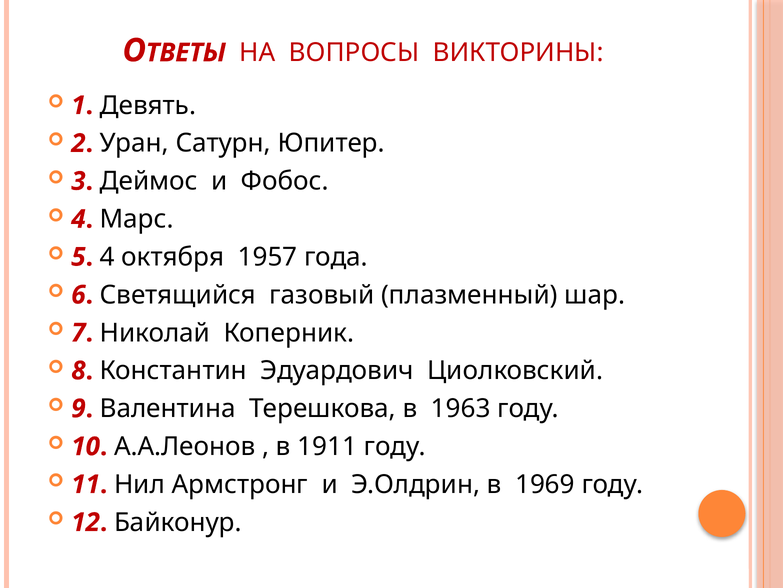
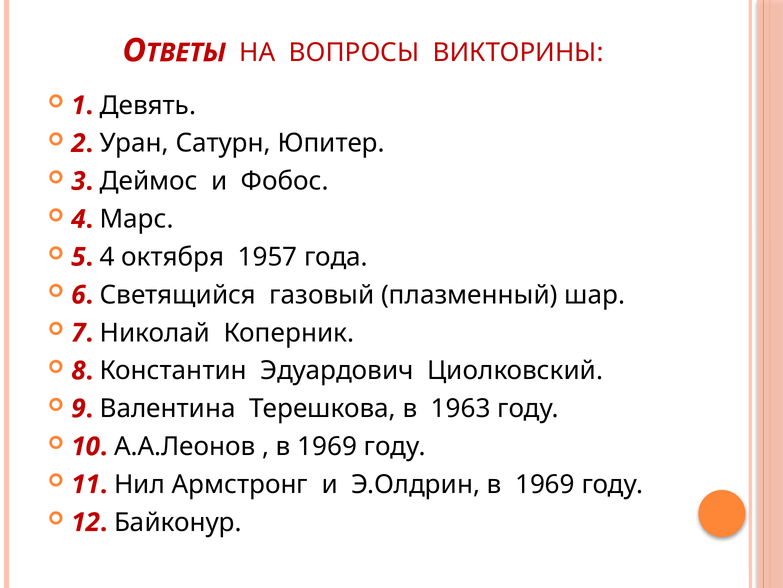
1911: 1911 -> 1969 (327, 446)
